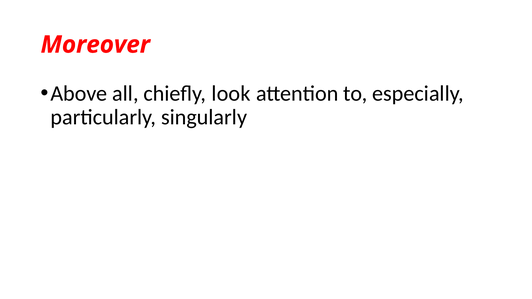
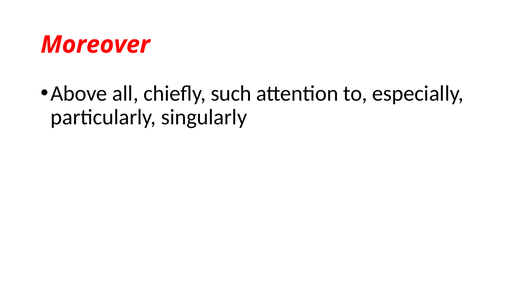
look: look -> such (231, 93)
